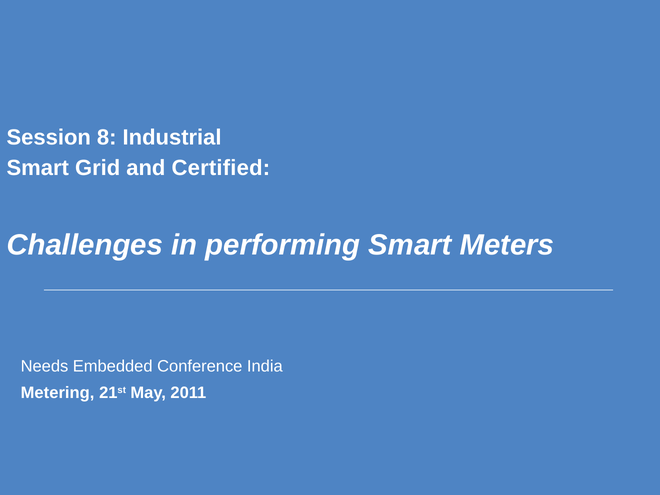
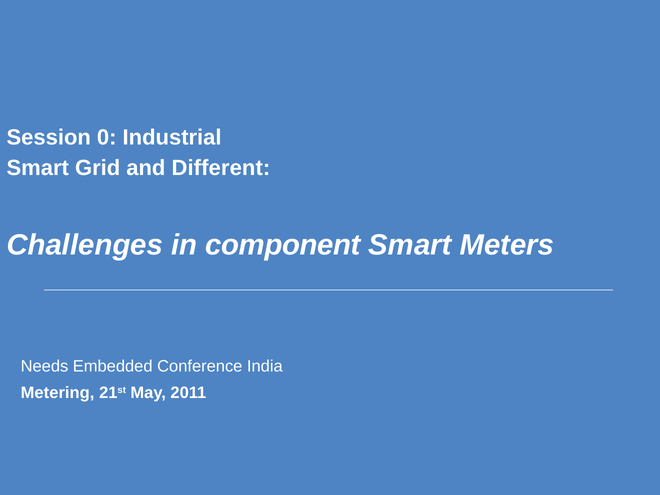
8: 8 -> 0 (107, 137)
Certified: Certified -> Different (221, 168)
performing: performing -> component (283, 245)
